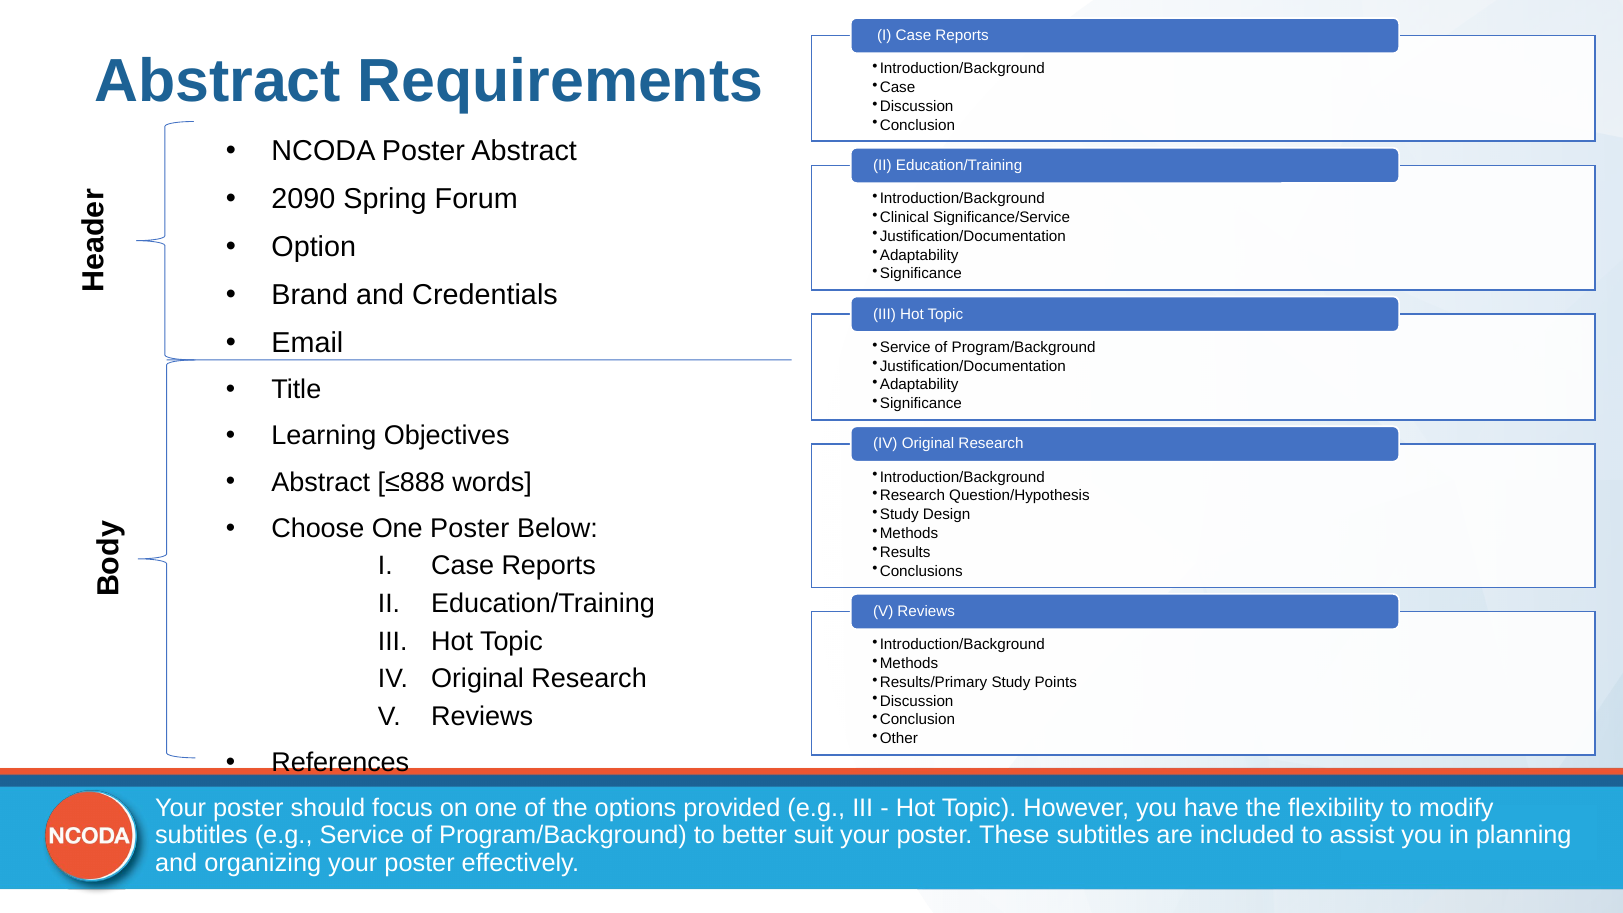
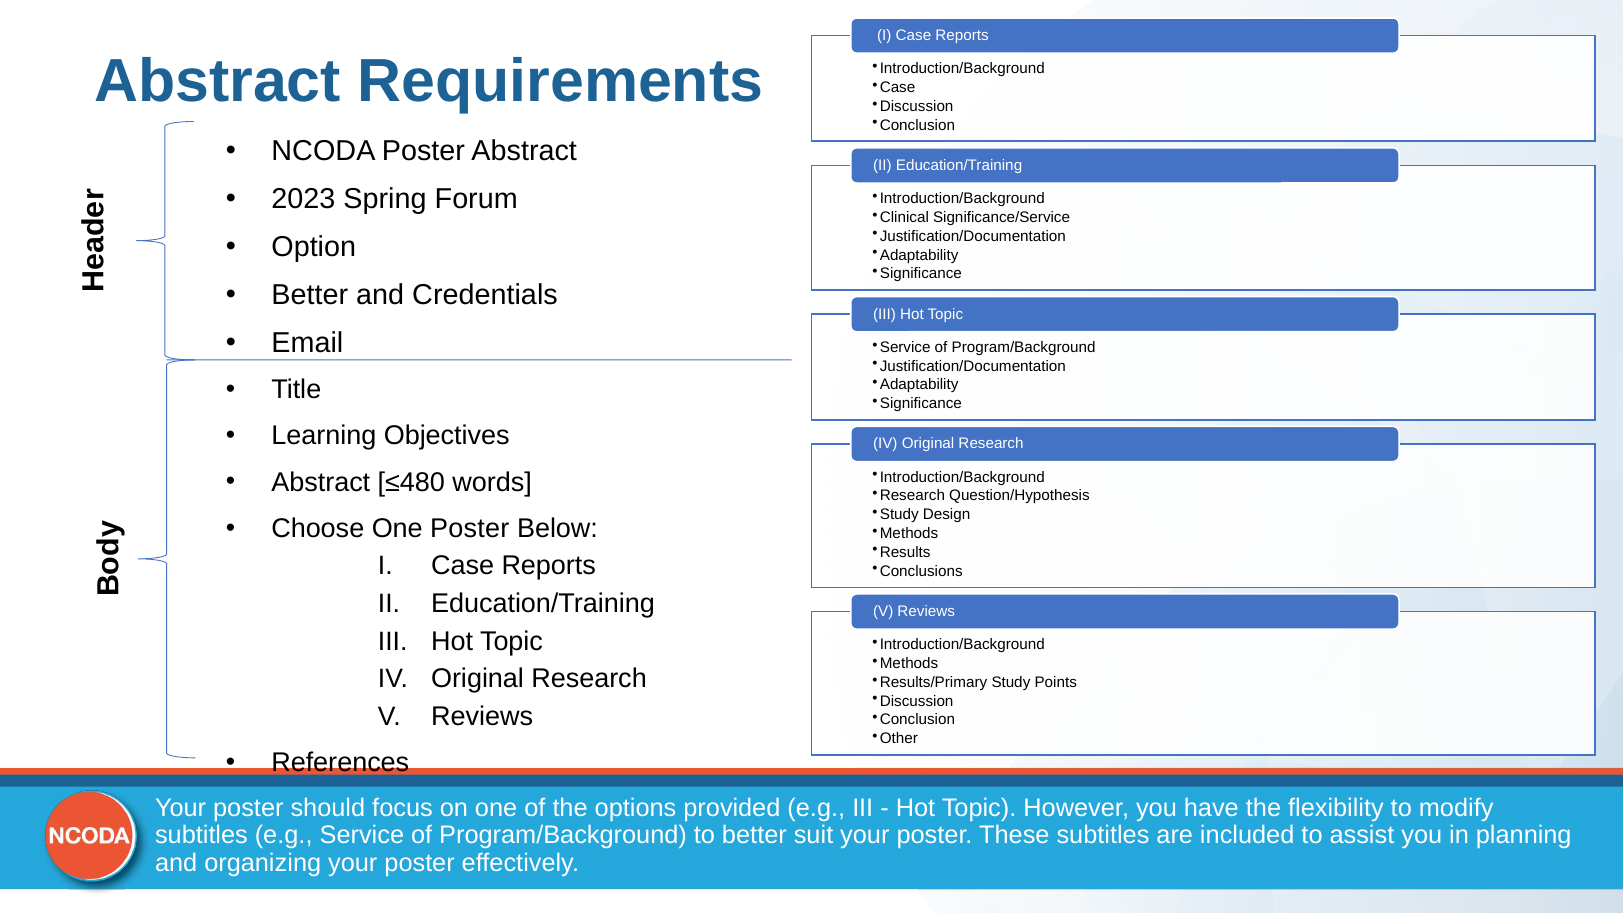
2090: 2090 -> 2023 (303, 199)
Brand: Brand -> Better (310, 295)
≤888: ≤888 -> ≤480 (411, 482)
